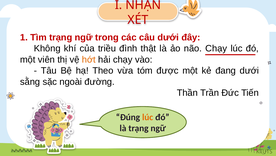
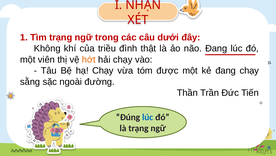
não Chạy: Chạy -> Đang (216, 48)
hạ Theo: Theo -> Chạy (103, 70)
đang dưới: dưới -> chạy (249, 70)
lúc colour: orange -> blue (148, 117)
